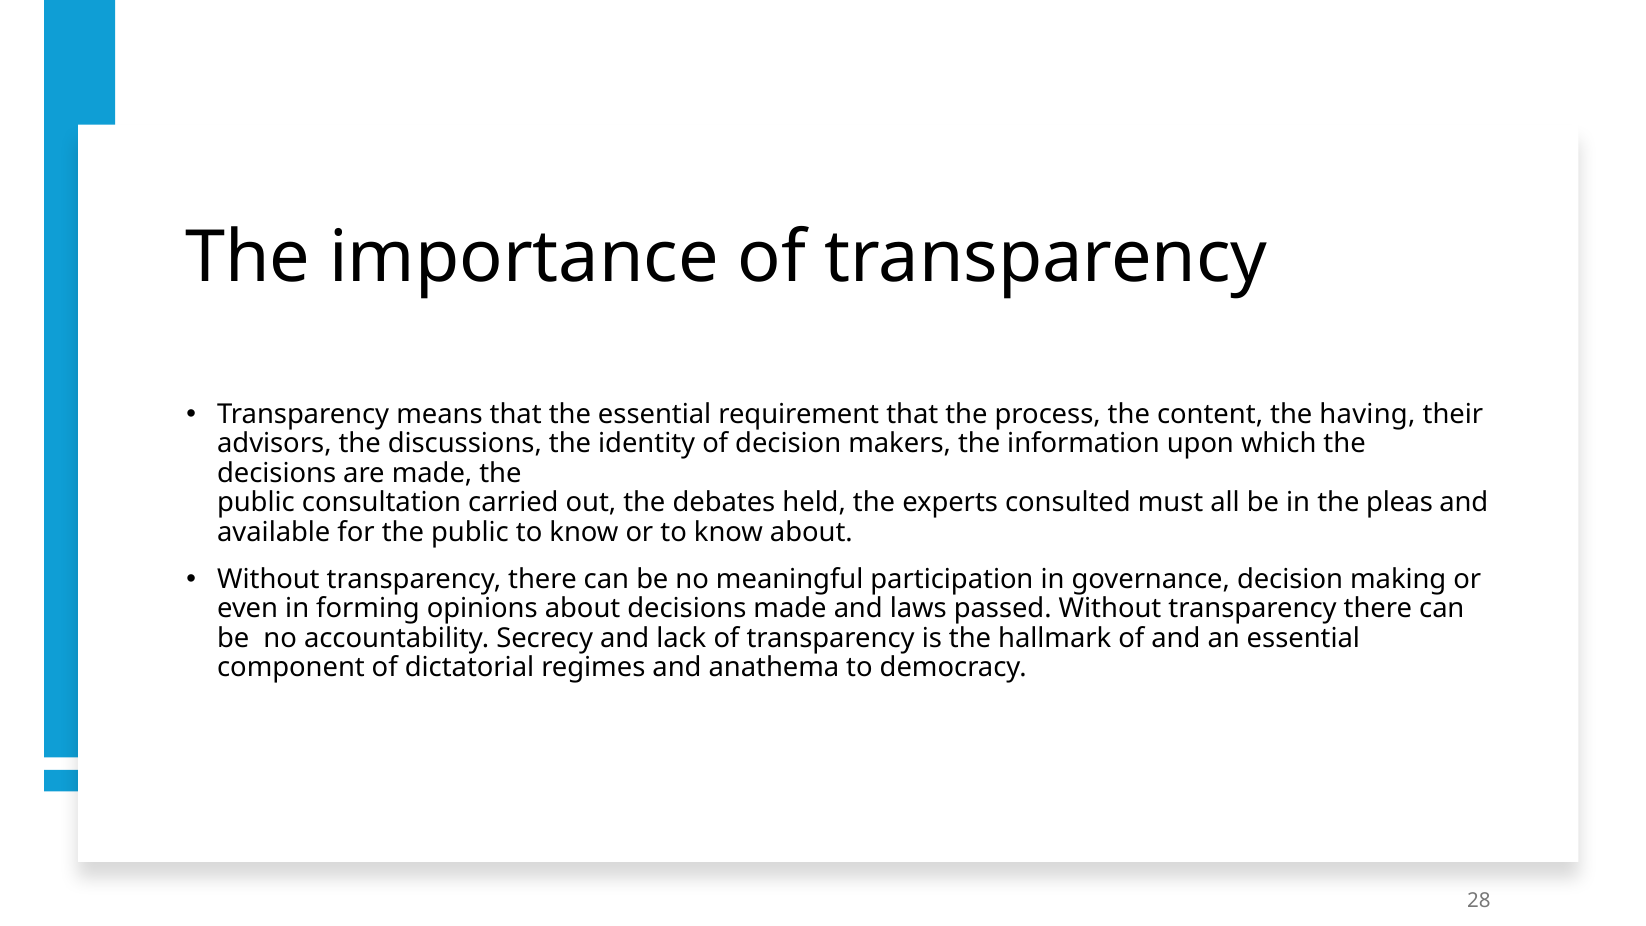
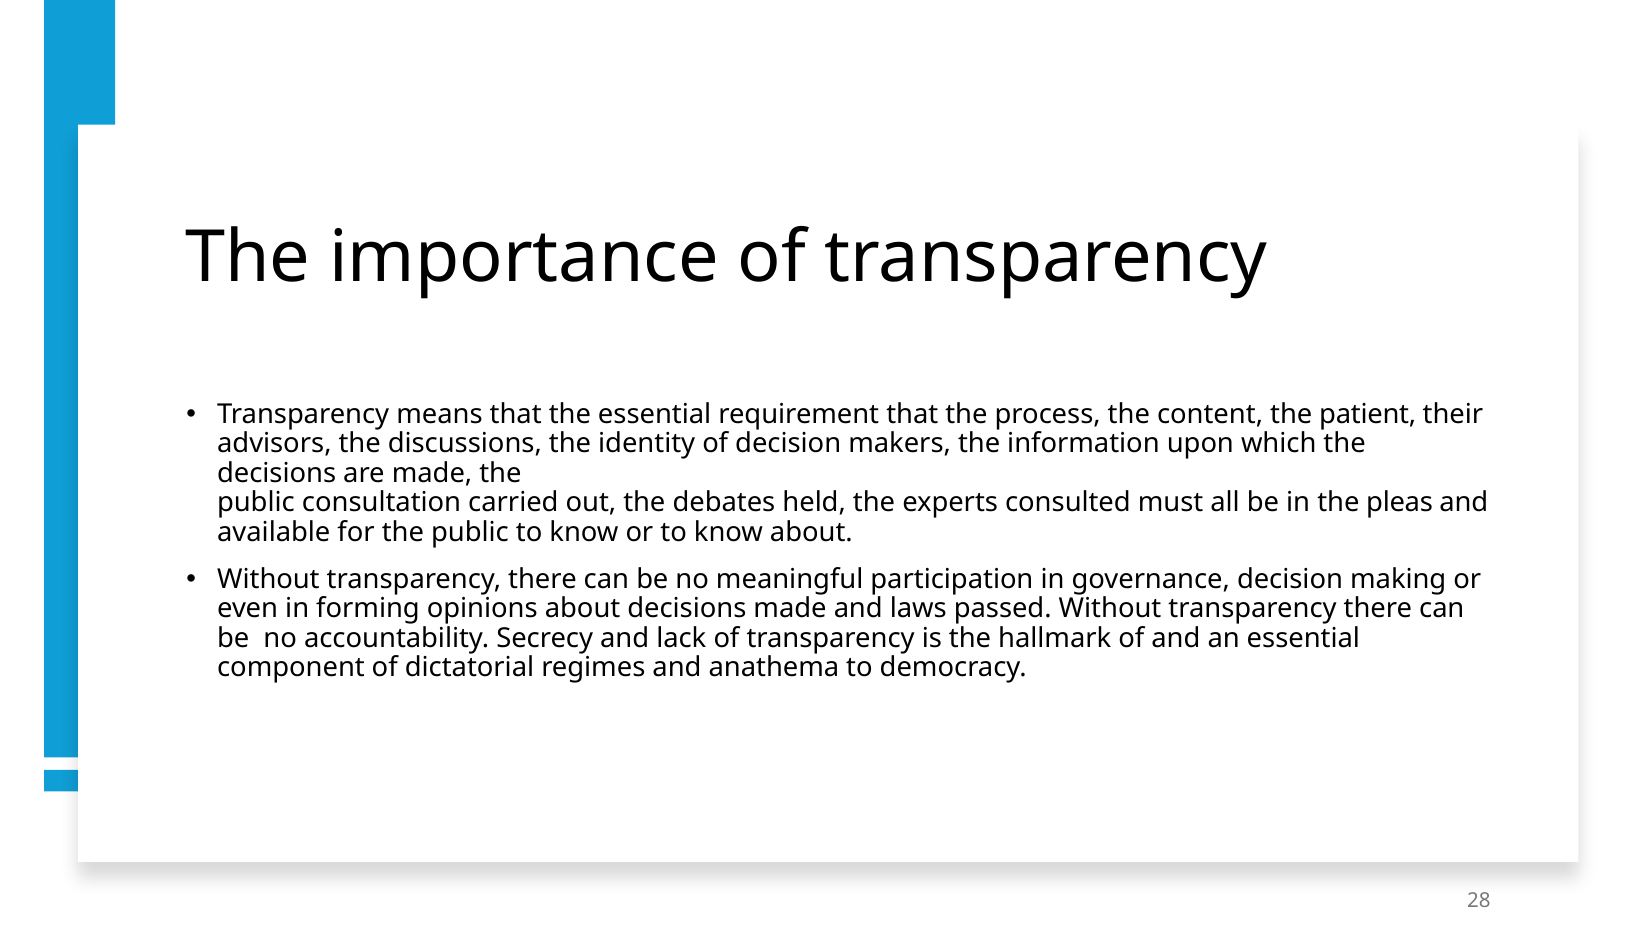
having: having -> patient (1368, 414)
